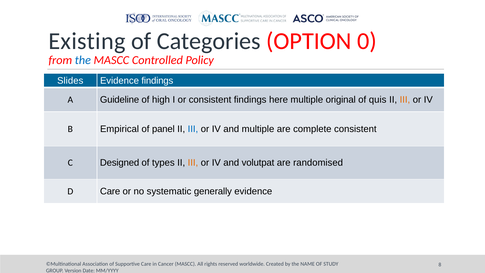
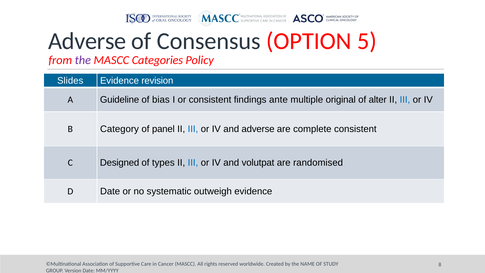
Existing: Existing -> Adverse (87, 41)
Categories: Categories -> Consensus (209, 41)
0: 0 -> 5 (367, 41)
the colour: blue -> purple (83, 60)
Controlled: Controlled -> Categories (157, 60)
Evidence findings: findings -> revision (157, 81)
high: high -> bias (161, 100)
here: here -> ante (278, 100)
quis: quis -> alter (378, 100)
III colour: orange -> blue (405, 100)
Empirical: Empirical -> Category (119, 129)
and multiple: multiple -> adverse (258, 129)
III colour: orange -> blue (193, 163)
D Care: Care -> Date (110, 191)
generally: generally -> outweigh (213, 191)
